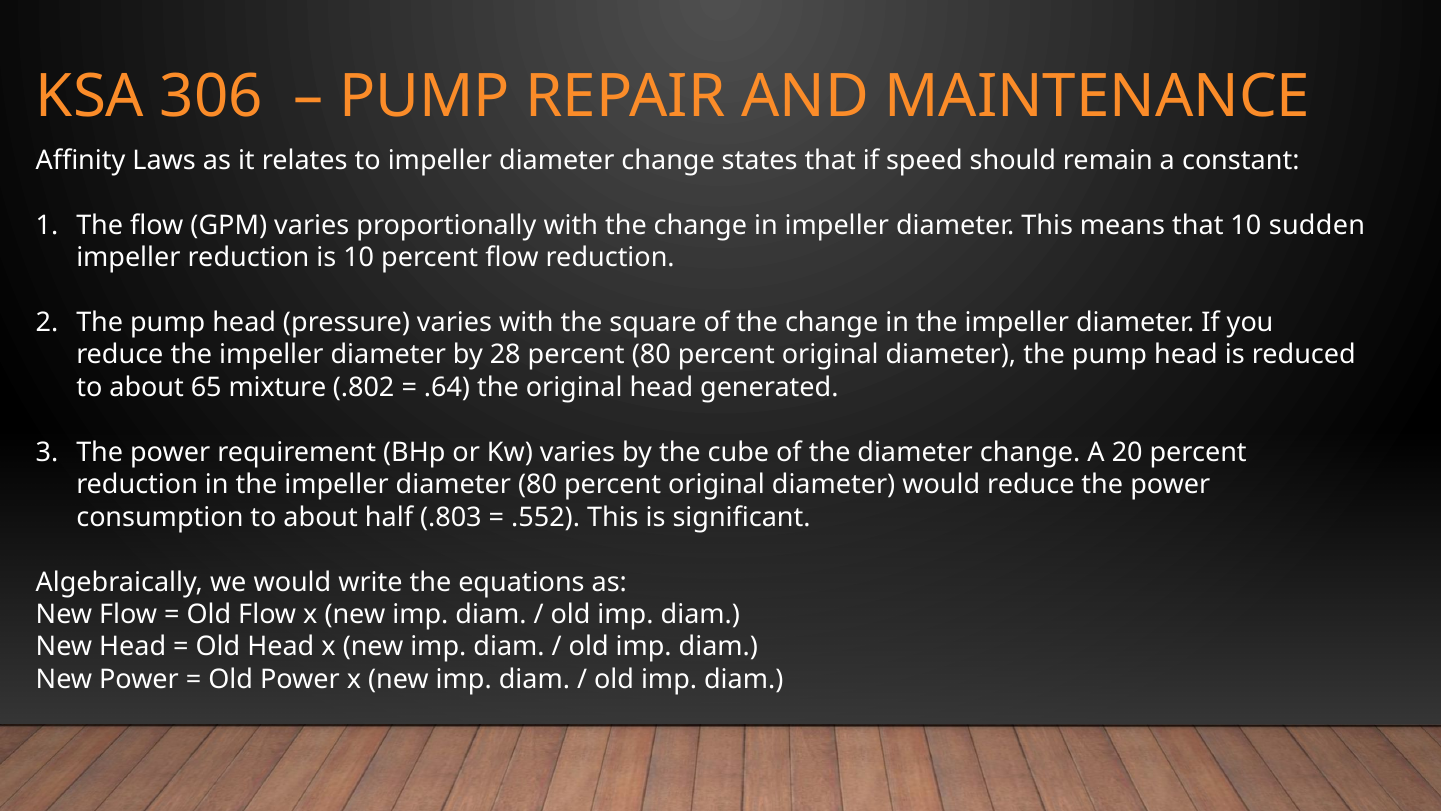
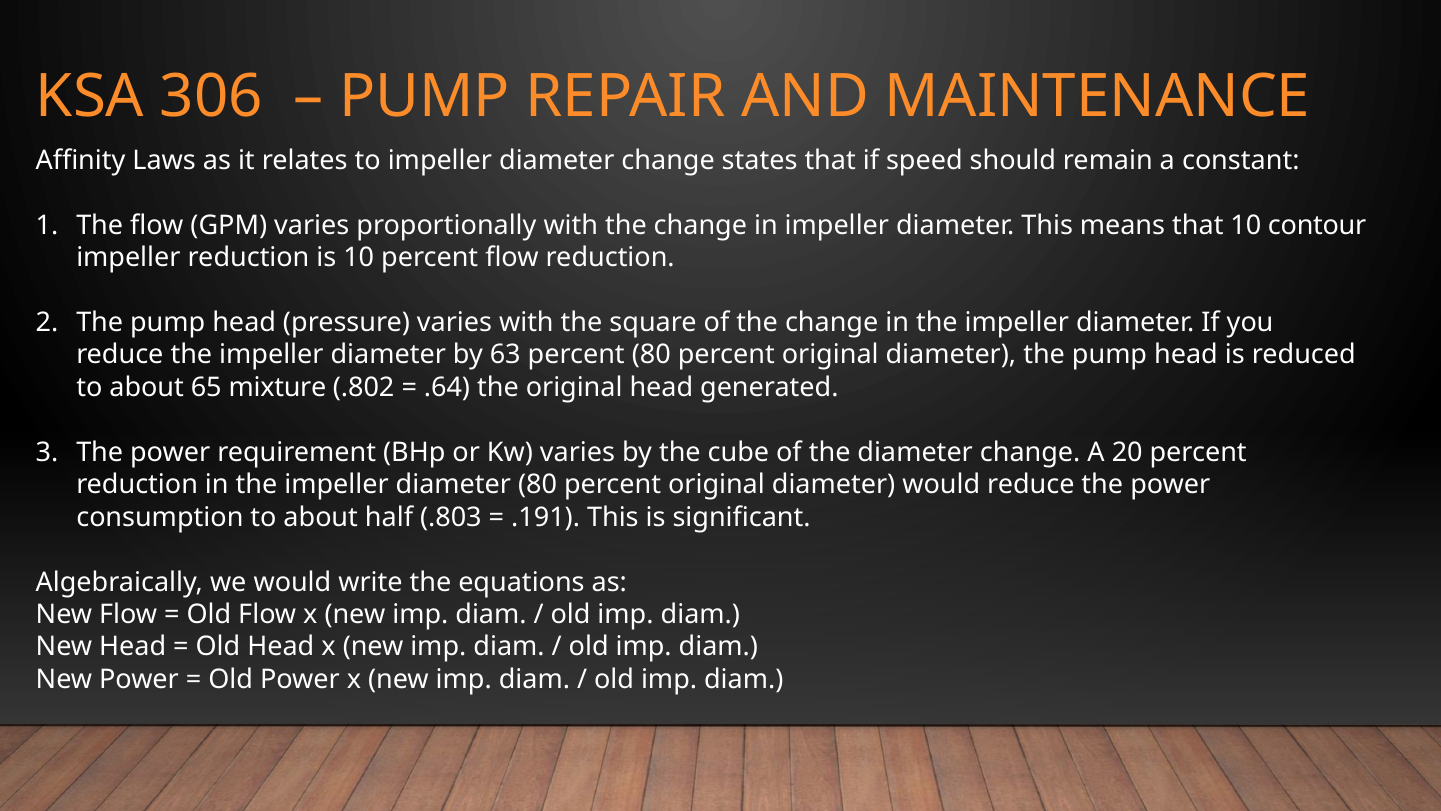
sudden: sudden -> contour (1317, 225)
28: 28 -> 63 (505, 355)
.552: .552 -> .191 (546, 517)
